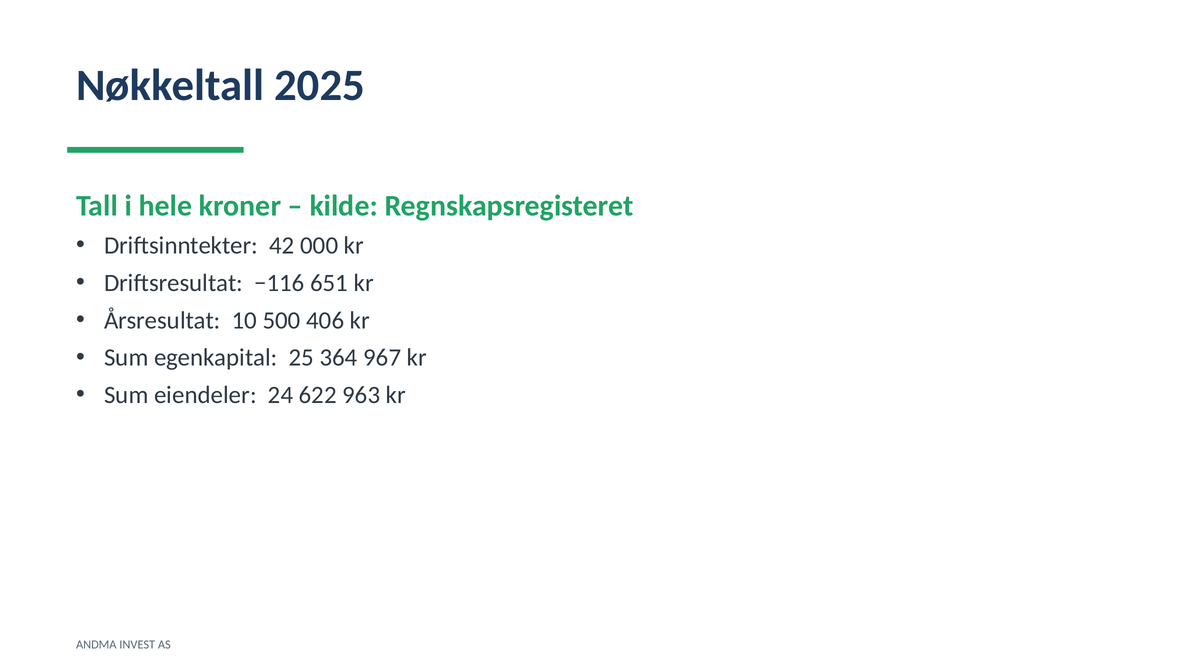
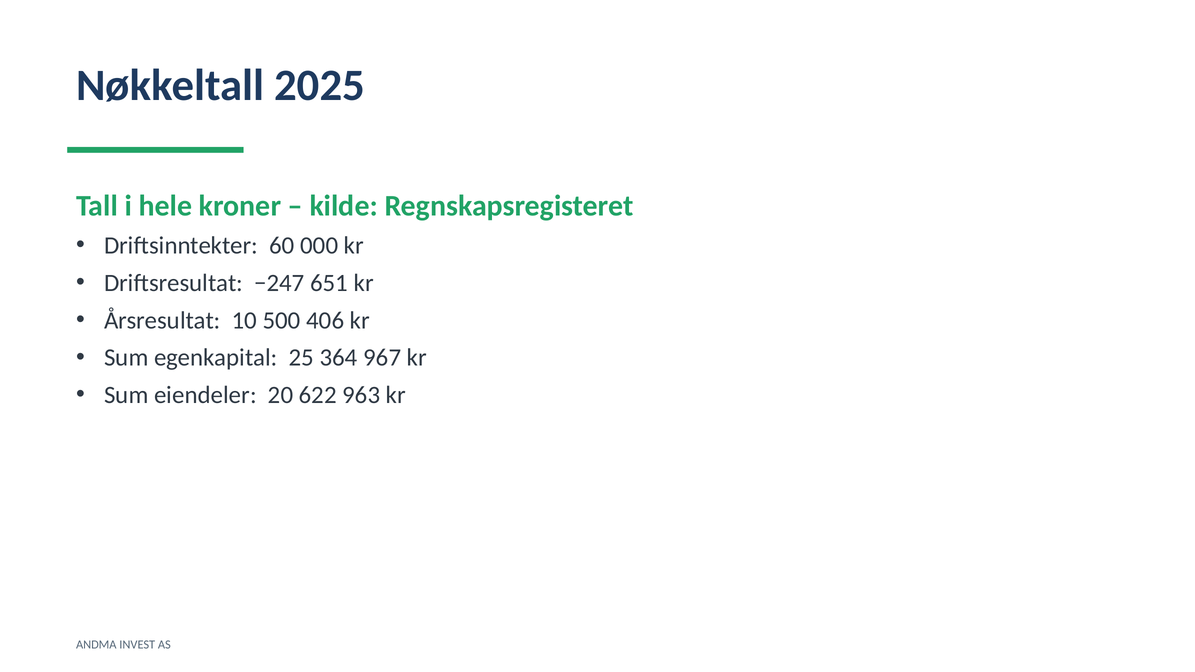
42: 42 -> 60 (282, 246)
−116: −116 -> −247 (279, 283)
24: 24 -> 20 (281, 395)
